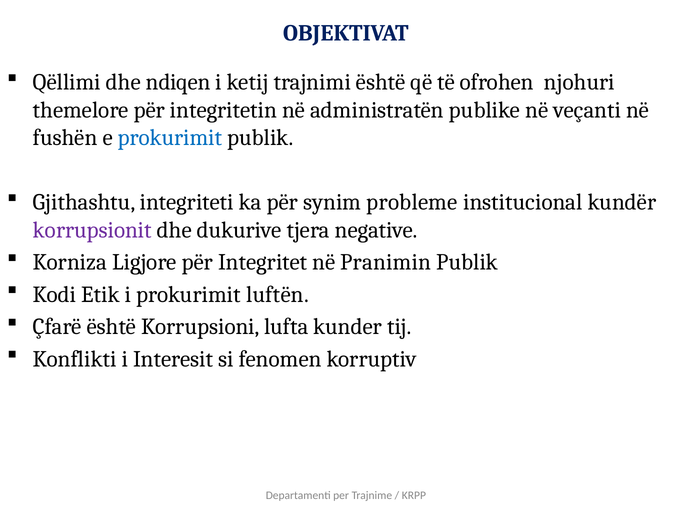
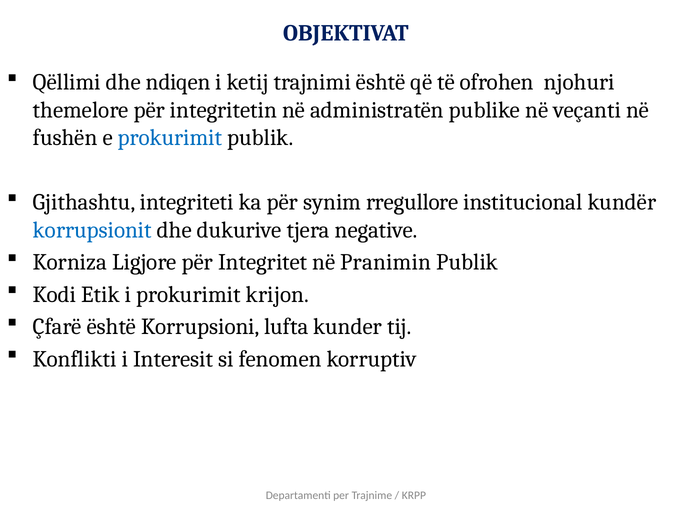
probleme: probleme -> rregullore (412, 202)
korrupsionit colour: purple -> blue (92, 230)
luftën: luftën -> krijon (277, 295)
